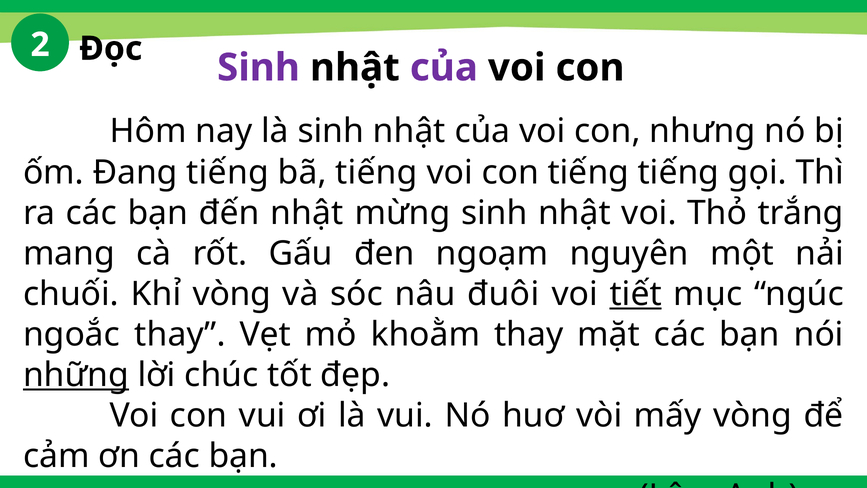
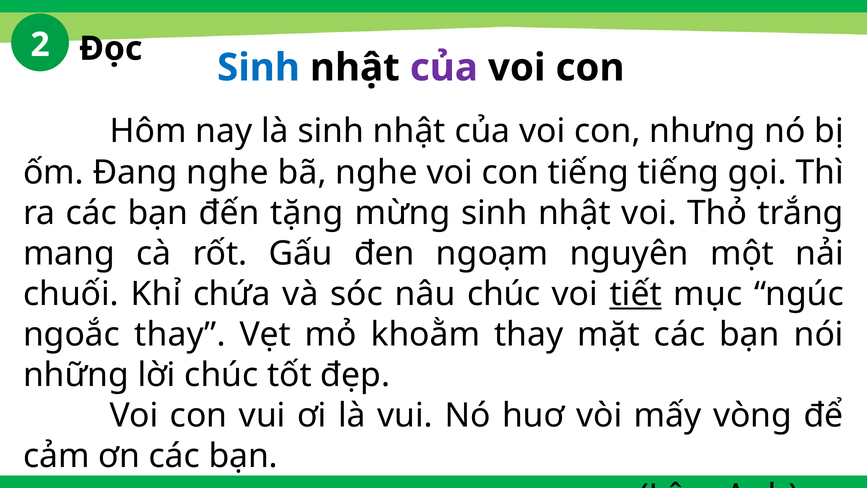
Sinh colour: purple -> blue (258, 68)
Đang tiếng: tiếng -> nghe (228, 173)
bã tiếng: tiếng -> nghe (376, 173)
đến nhật: nhật -> tặng (307, 213)
Khỉ vòng: vòng -> chứa (232, 294)
nâu đuôi: đuôi -> chúc (504, 294)
những underline: present -> none (76, 375)
